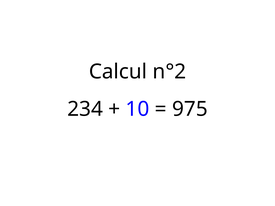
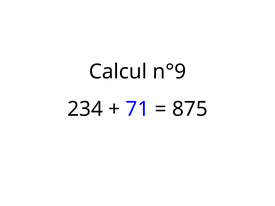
n°2: n°2 -> n°9 (169, 72)
10: 10 -> 71 (137, 109)
975: 975 -> 875 (190, 109)
